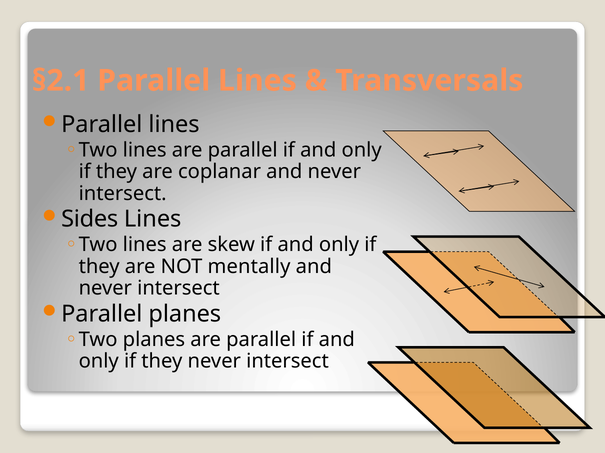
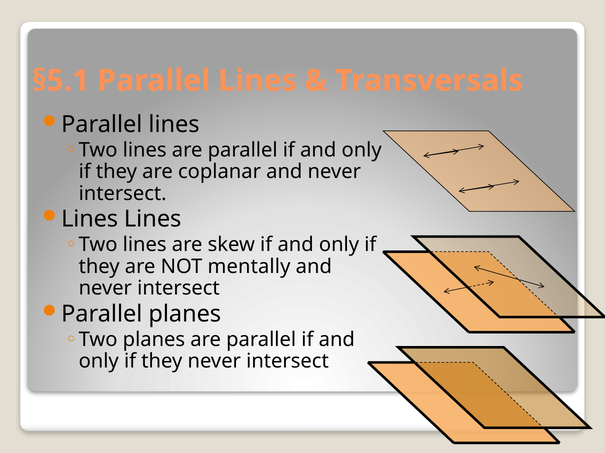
§2.1: §2.1 -> §5.1 (61, 81)
Sides: Sides -> Lines (90, 219)
